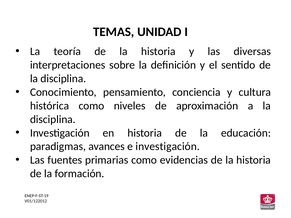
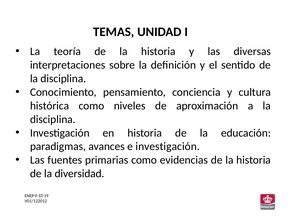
formación: formación -> diversidad (80, 174)
